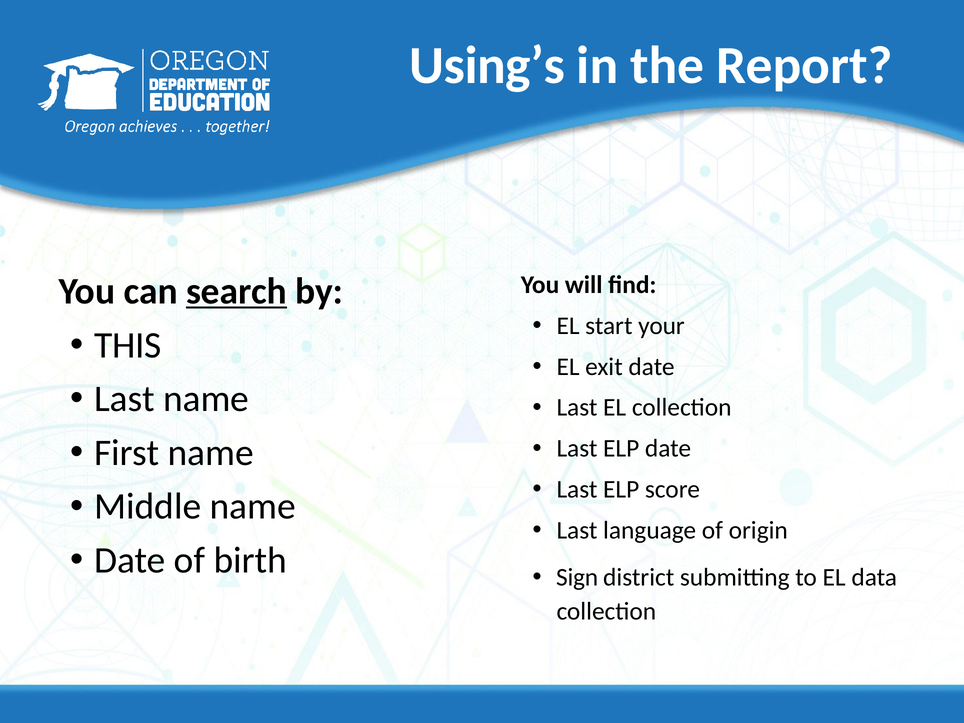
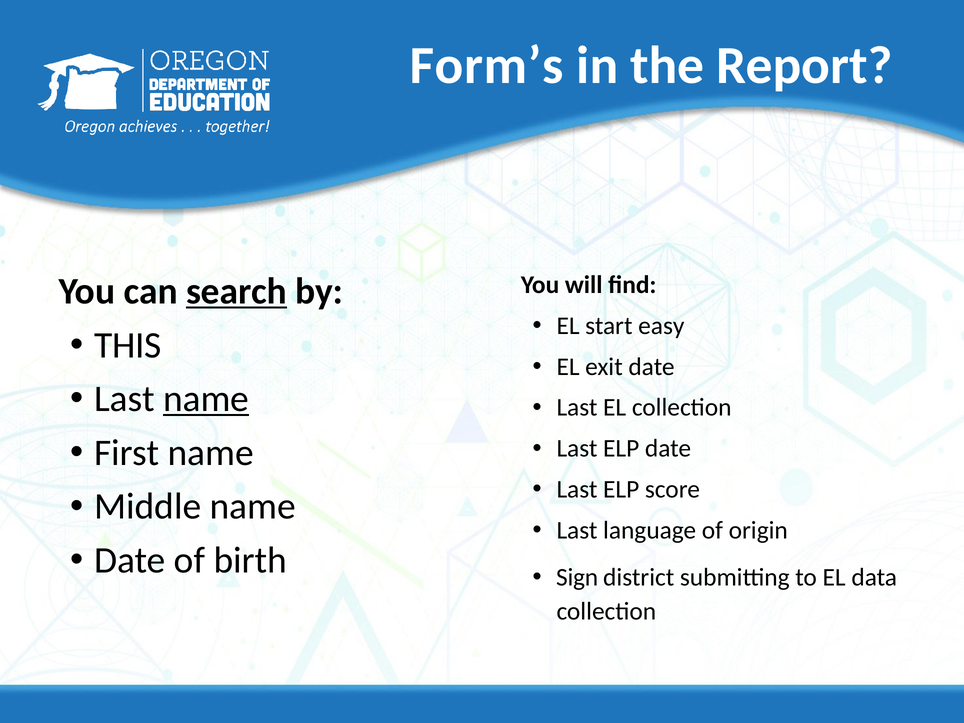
Using’s: Using’s -> Form’s (487, 65)
your: your -> easy (661, 326)
name underline: none -> present (206, 399)
